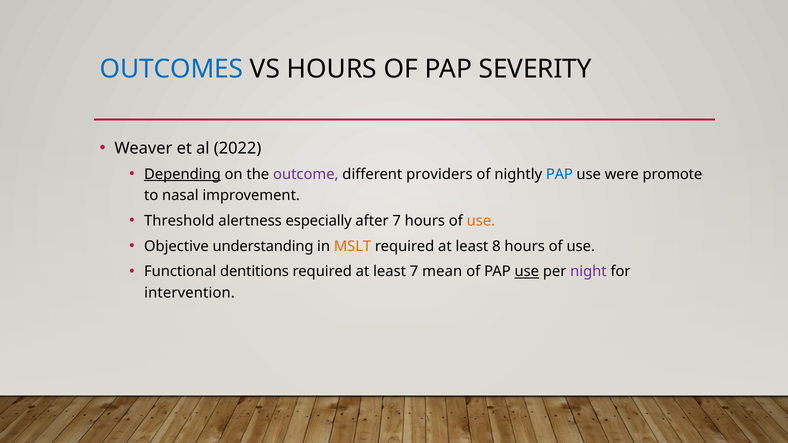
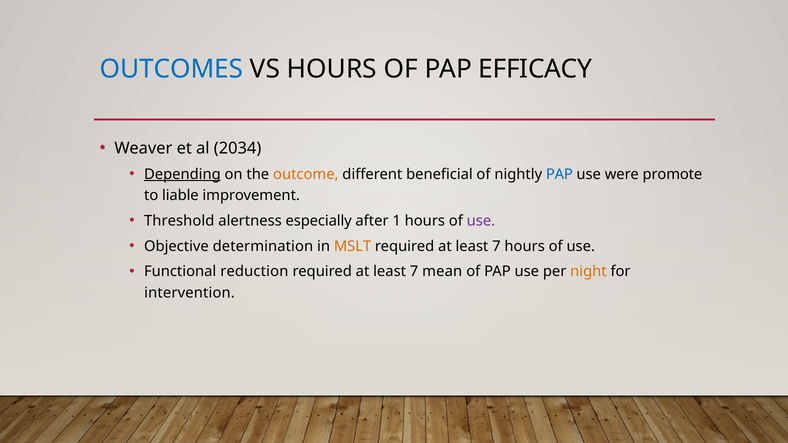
SEVERITY: SEVERITY -> EFFICACY (535, 69)
2022: 2022 -> 2034 (238, 148)
outcome colour: purple -> orange (306, 174)
providers: providers -> beneficial (439, 174)
nasal: nasal -> liable (180, 196)
after 7: 7 -> 1 (397, 221)
use colour: orange -> purple (481, 221)
understanding: understanding -> determination (263, 246)
8: 8 -> 7 (496, 246)
dentitions: dentitions -> reduction (254, 272)
use underline: present -> none (527, 272)
night colour: purple -> orange (588, 272)
